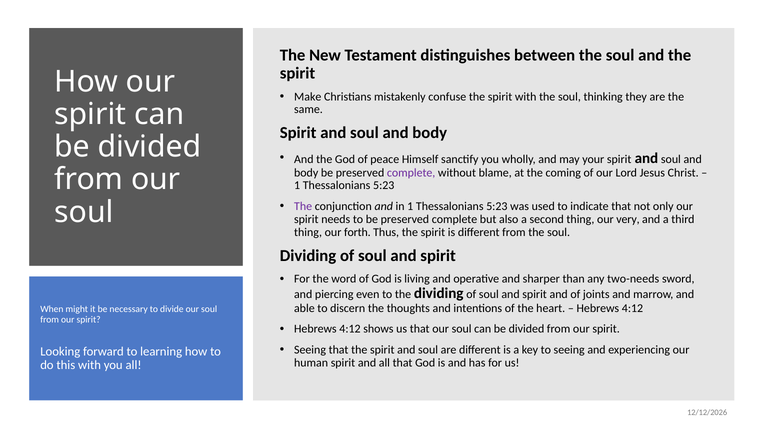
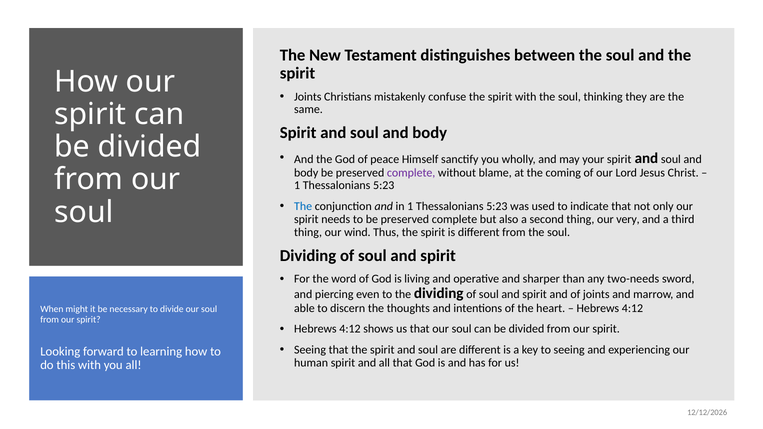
Make: Make -> Joints (308, 97)
The colour: purple -> blue (303, 206)
forth: forth -> wind (357, 232)
